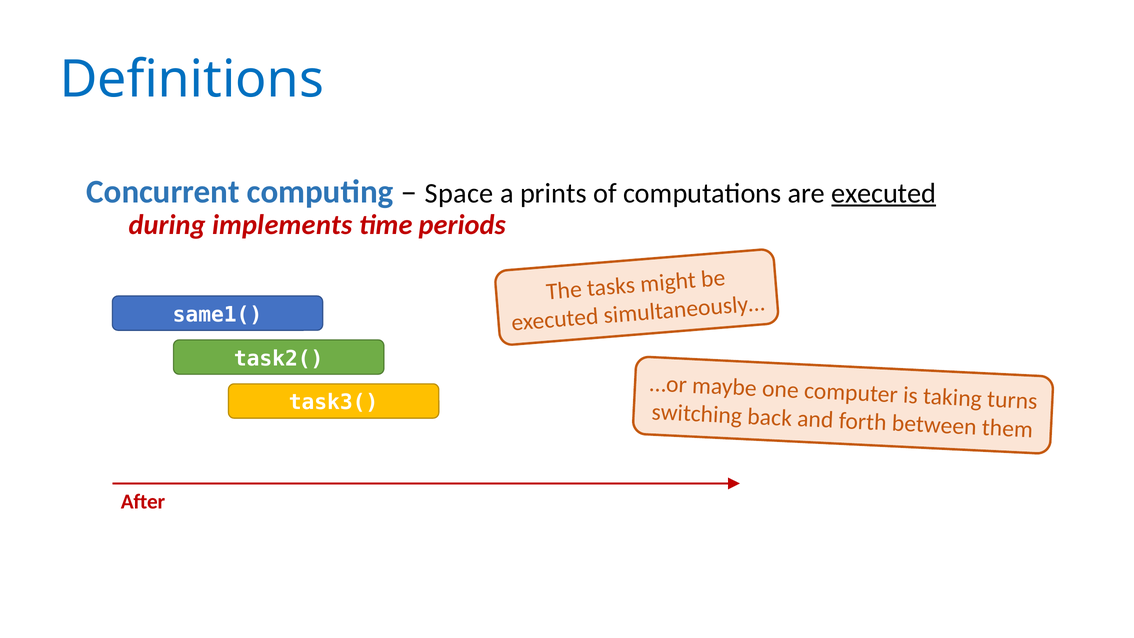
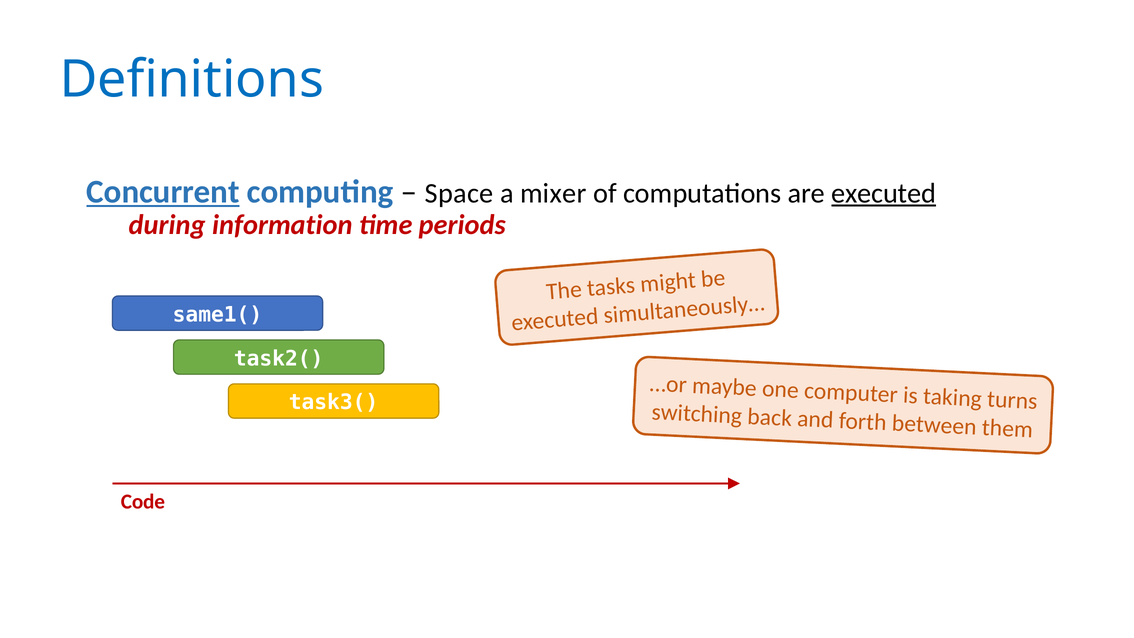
Concurrent underline: none -> present (163, 192)
prints: prints -> mixer (553, 193)
implements: implements -> information (282, 225)
After: After -> Code (143, 502)
